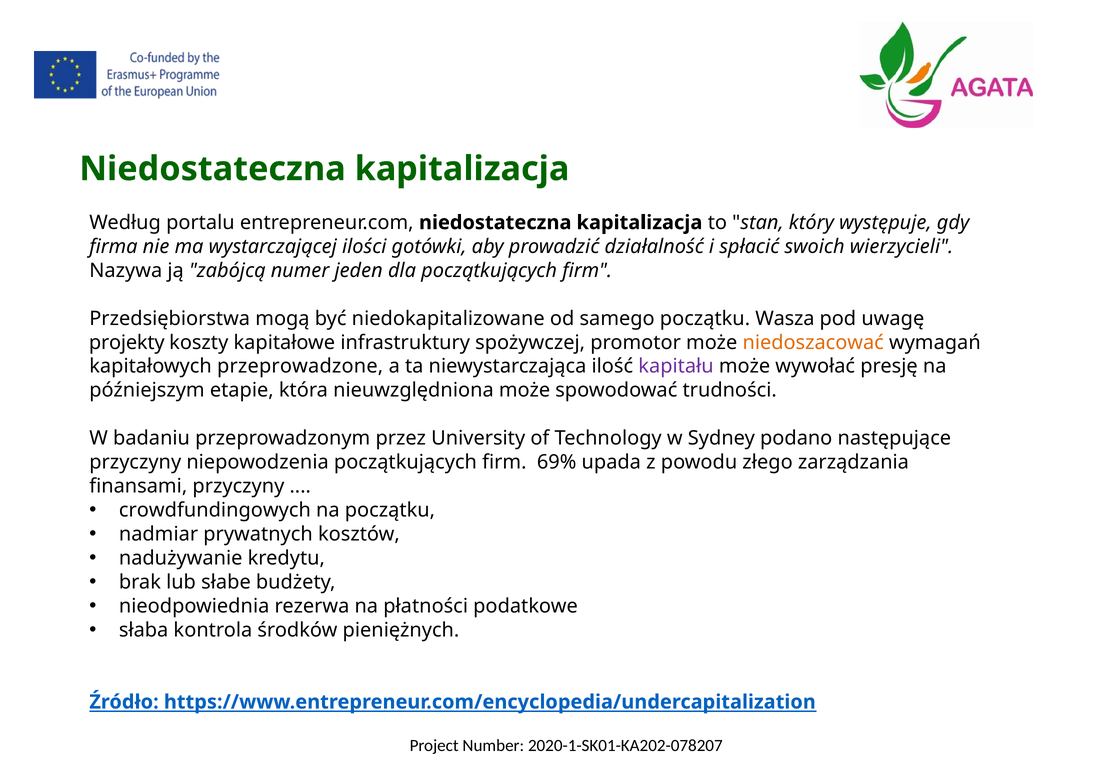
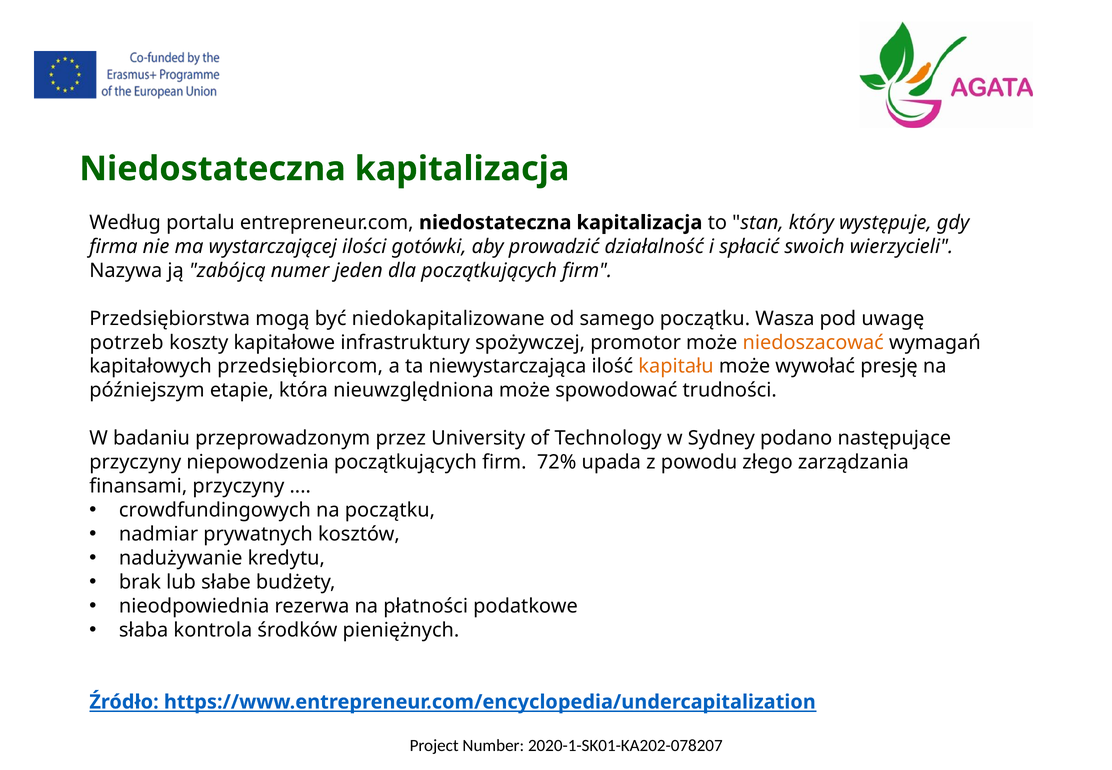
projekty: projekty -> potrzeb (127, 342)
przeprowadzone: przeprowadzone -> przedsiębiorcom (300, 366)
kapitału colour: purple -> orange (676, 366)
69%: 69% -> 72% (557, 462)
